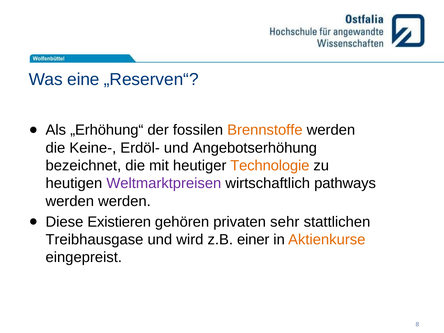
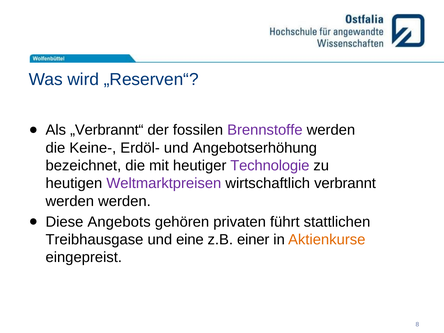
eine: eine -> wird (83, 80)
„Erhöhung“: „Erhöhung“ -> „Verbrannt“ (107, 130)
Brennstoffe colour: orange -> purple (265, 130)
Technologie colour: orange -> purple (270, 166)
pathways: pathways -> verbrannt (345, 183)
Existieren: Existieren -> Angebots (119, 222)
sehr: sehr -> führt (285, 222)
wird: wird -> eine (190, 240)
